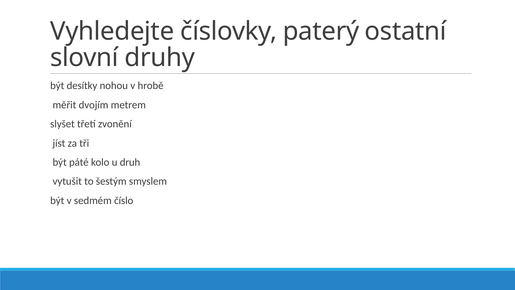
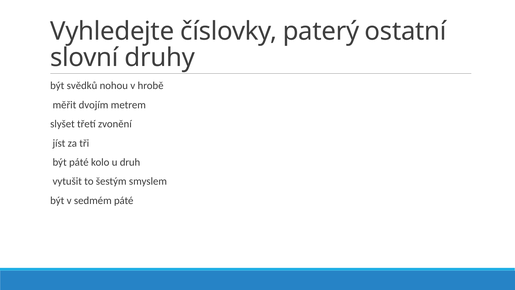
desítky: desítky -> svědků (82, 86)
sedmém číslo: číslo -> páté (124, 200)
